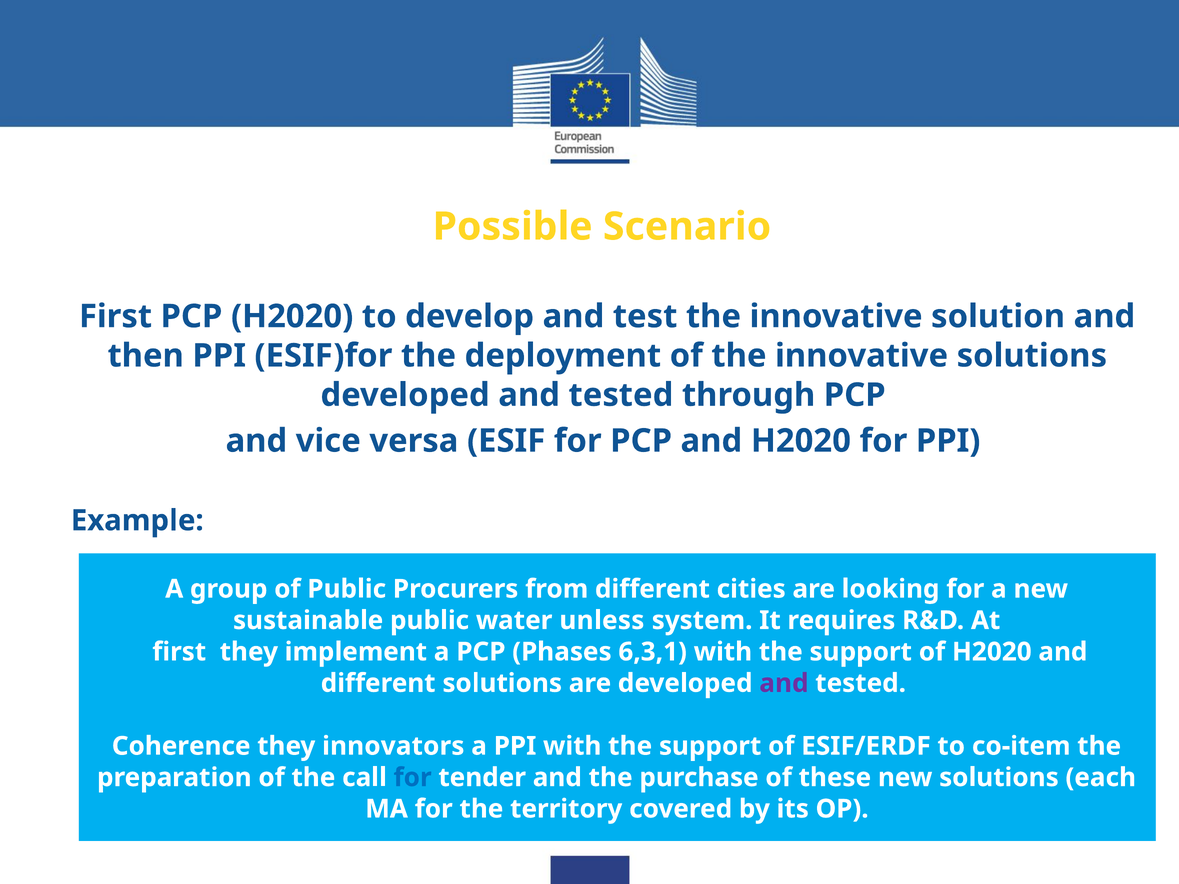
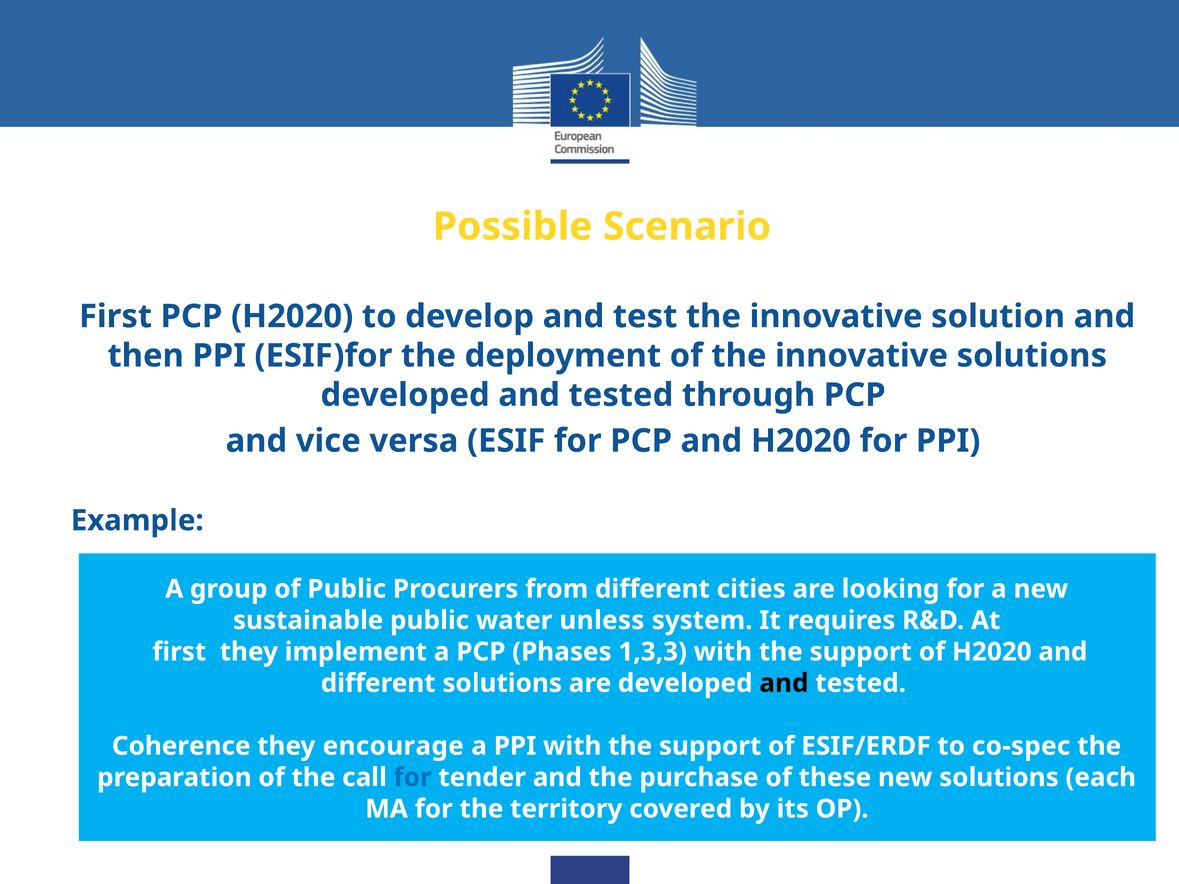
6,3,1: 6,3,1 -> 1,3,3 (653, 652)
and colour: purple -> black (784, 683)
innovators: innovators -> encourage (393, 746)
co-item: co-item -> co-spec (1021, 746)
